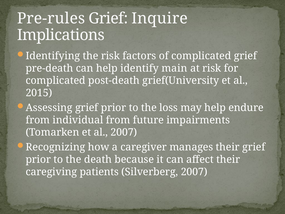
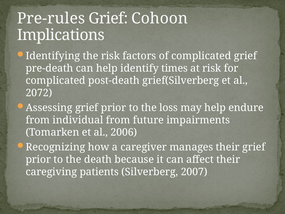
Inquire: Inquire -> Cohoon (160, 18)
main: main -> times (174, 68)
grief(University: grief(University -> grief(Silverberg (181, 80)
2015: 2015 -> 2072 (39, 93)
al 2007: 2007 -> 2006 (124, 132)
